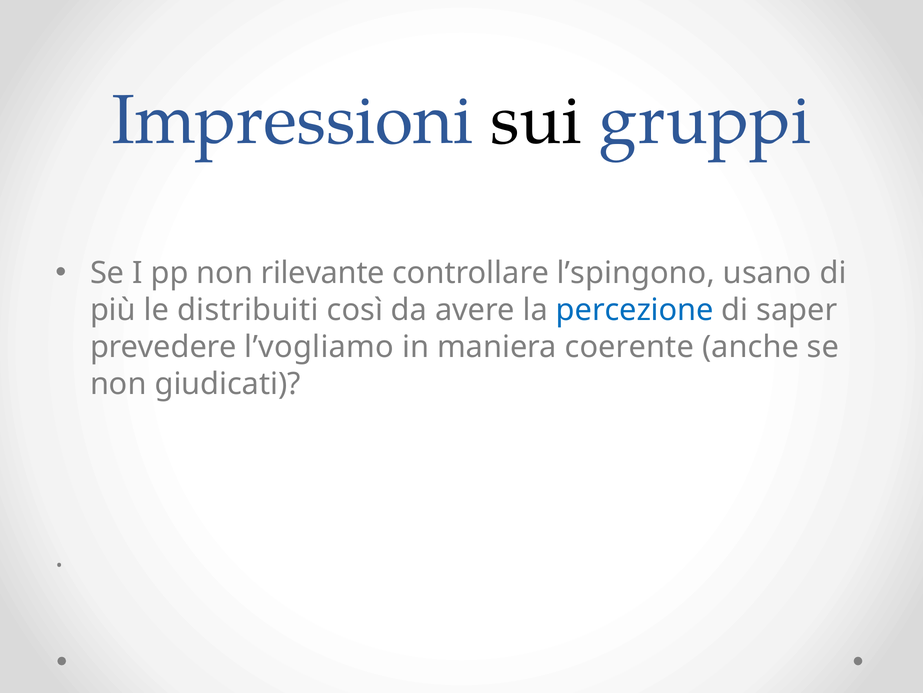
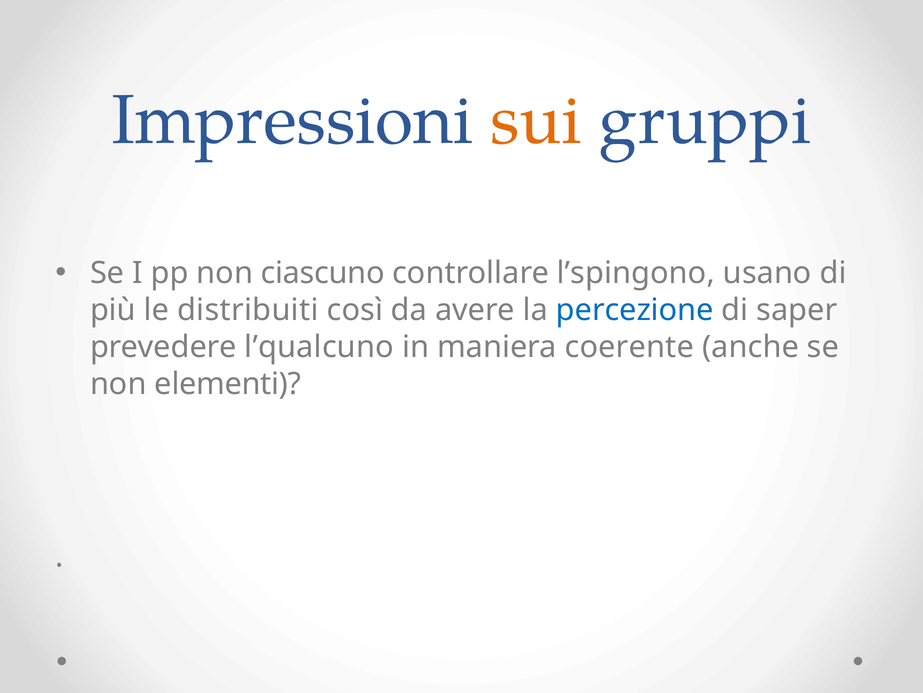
sui colour: black -> orange (536, 120)
rilevante: rilevante -> ciascuno (323, 273)
l’vogliamo: l’vogliamo -> l’qualcuno (319, 347)
giudicati: giudicati -> elementi (228, 384)
